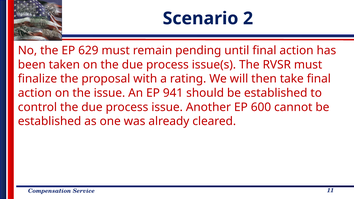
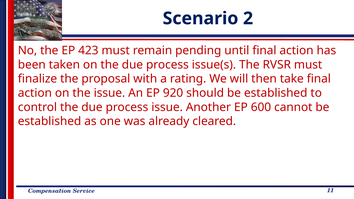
629: 629 -> 423 (88, 51)
941: 941 -> 920 (173, 93)
